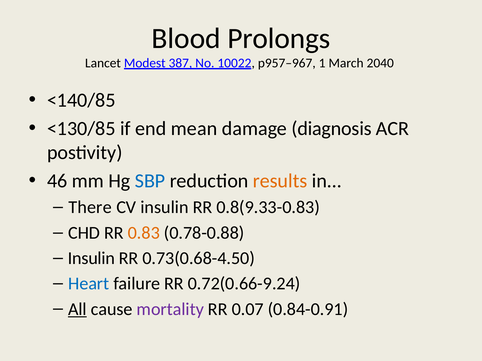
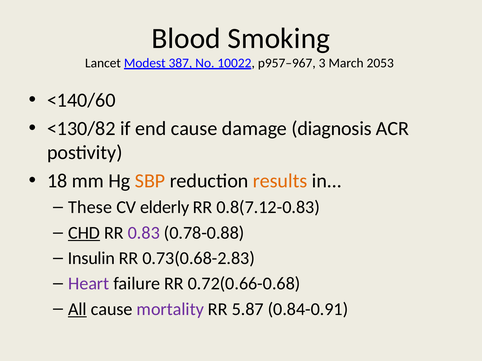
Prolongs: Prolongs -> Smoking (279, 38)
1: 1 -> 3 (322, 63)
2040: 2040 -> 2053 (380, 63)
<140/85: <140/85 -> <140/60 (81, 100)
<130/85: <130/85 -> <130/82 (81, 129)
end mean: mean -> cause (194, 129)
46: 46 -> 18 (57, 181)
SBP colour: blue -> orange (150, 181)
There: There -> These (90, 208)
CV insulin: insulin -> elderly (165, 208)
0.8(9.33-0.83: 0.8(9.33-0.83 -> 0.8(7.12-0.83 (268, 208)
CHD underline: none -> present (84, 233)
0.83 colour: orange -> purple (144, 233)
0.73(0.68-4.50: 0.73(0.68-4.50 -> 0.73(0.68-2.83 (199, 259)
Heart colour: blue -> purple (89, 284)
0.72(0.66-9.24: 0.72(0.66-9.24 -> 0.72(0.66-0.68 (244, 284)
0.07: 0.07 -> 5.87 (248, 309)
